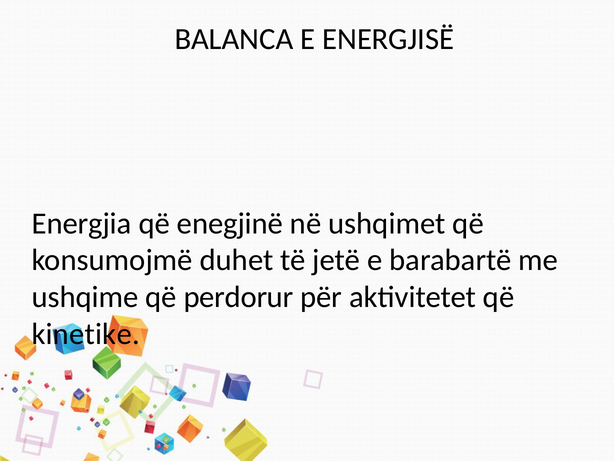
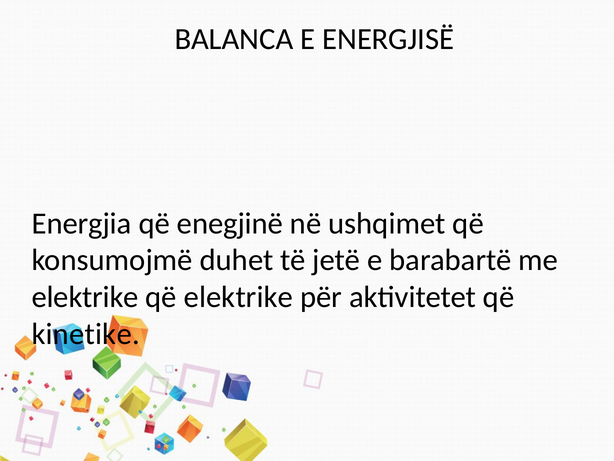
ushqime: ushqime -> elektrike (85, 297)
që perdorur: perdorur -> elektrike (238, 297)
